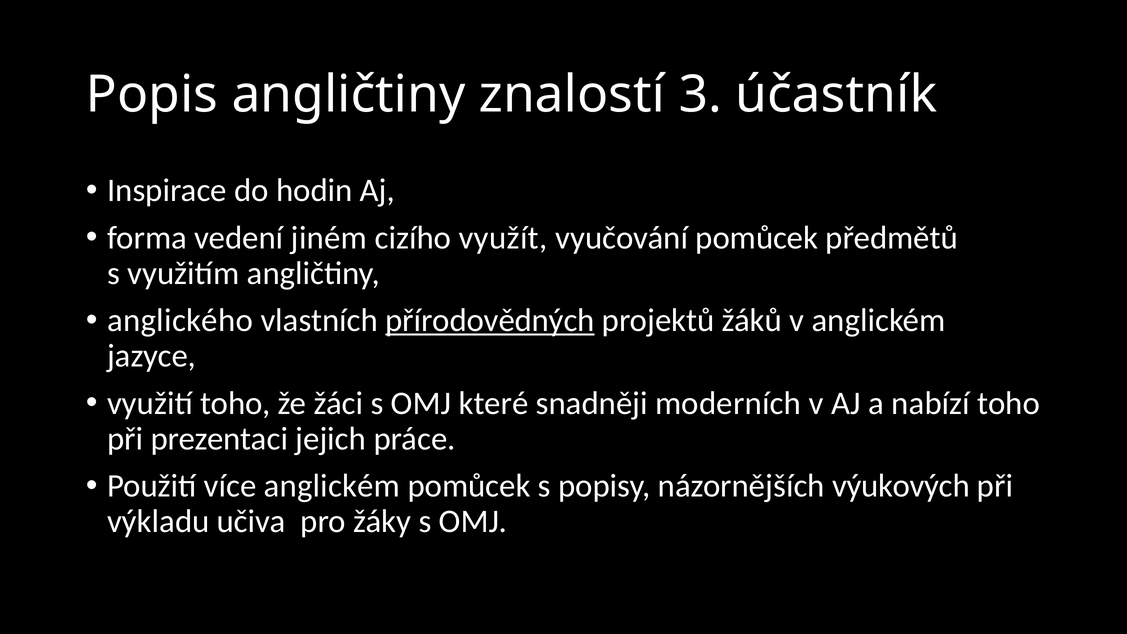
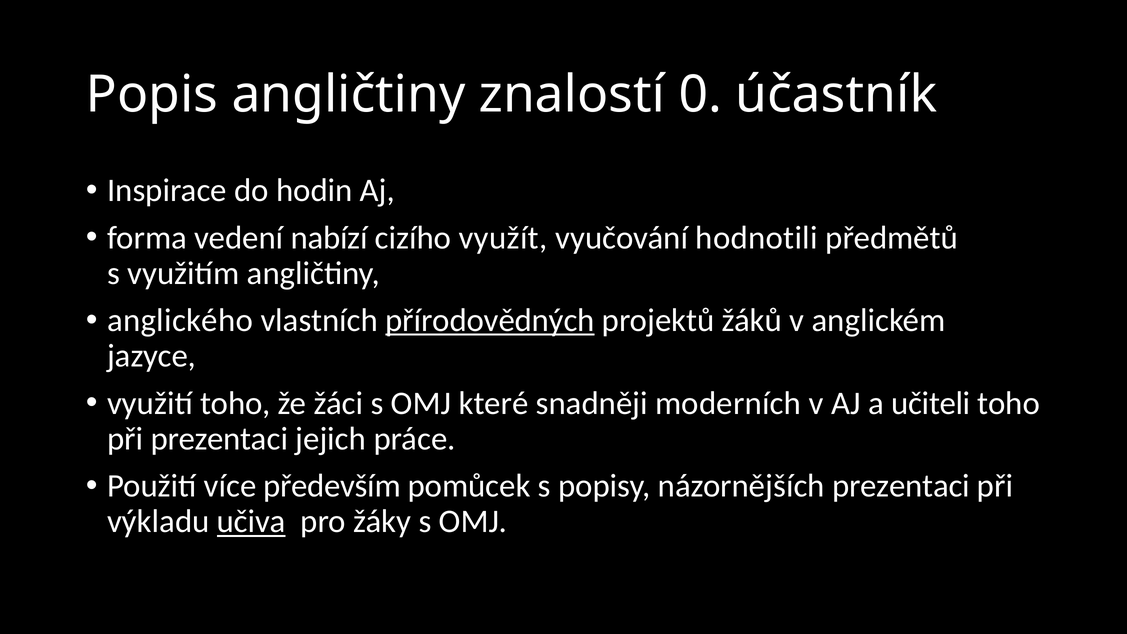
3: 3 -> 0 (700, 95)
jiném: jiném -> nabízí (329, 238)
vyučování pomůcek: pomůcek -> hodnotili (757, 238)
nabízí: nabízí -> učiteli (931, 403)
více anglickém: anglickém -> především (332, 486)
názornějších výukových: výukových -> prezentaci (901, 486)
učiva underline: none -> present (251, 522)
